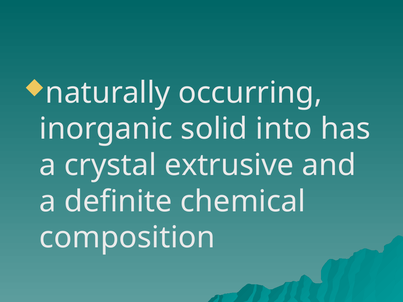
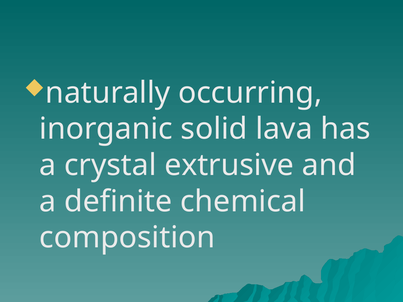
into: into -> lava (284, 129)
